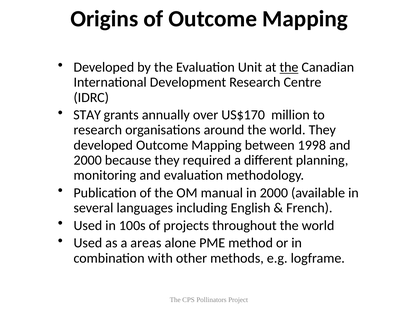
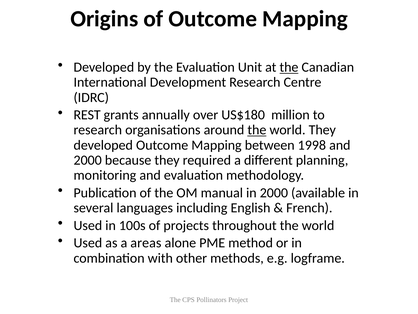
STAY: STAY -> REST (87, 115)
US$170: US$170 -> US$180 (243, 115)
the underline: none -> present (257, 130)
